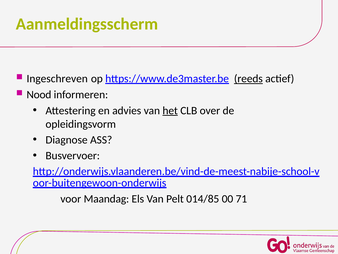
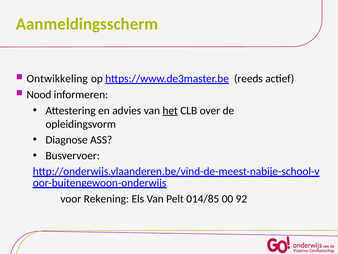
Ingeschreven: Ingeschreven -> Ontwikkeling (57, 79)
reeds underline: present -> none (248, 79)
Maandag: Maandag -> Rekening (106, 198)
71: 71 -> 92 (241, 198)
